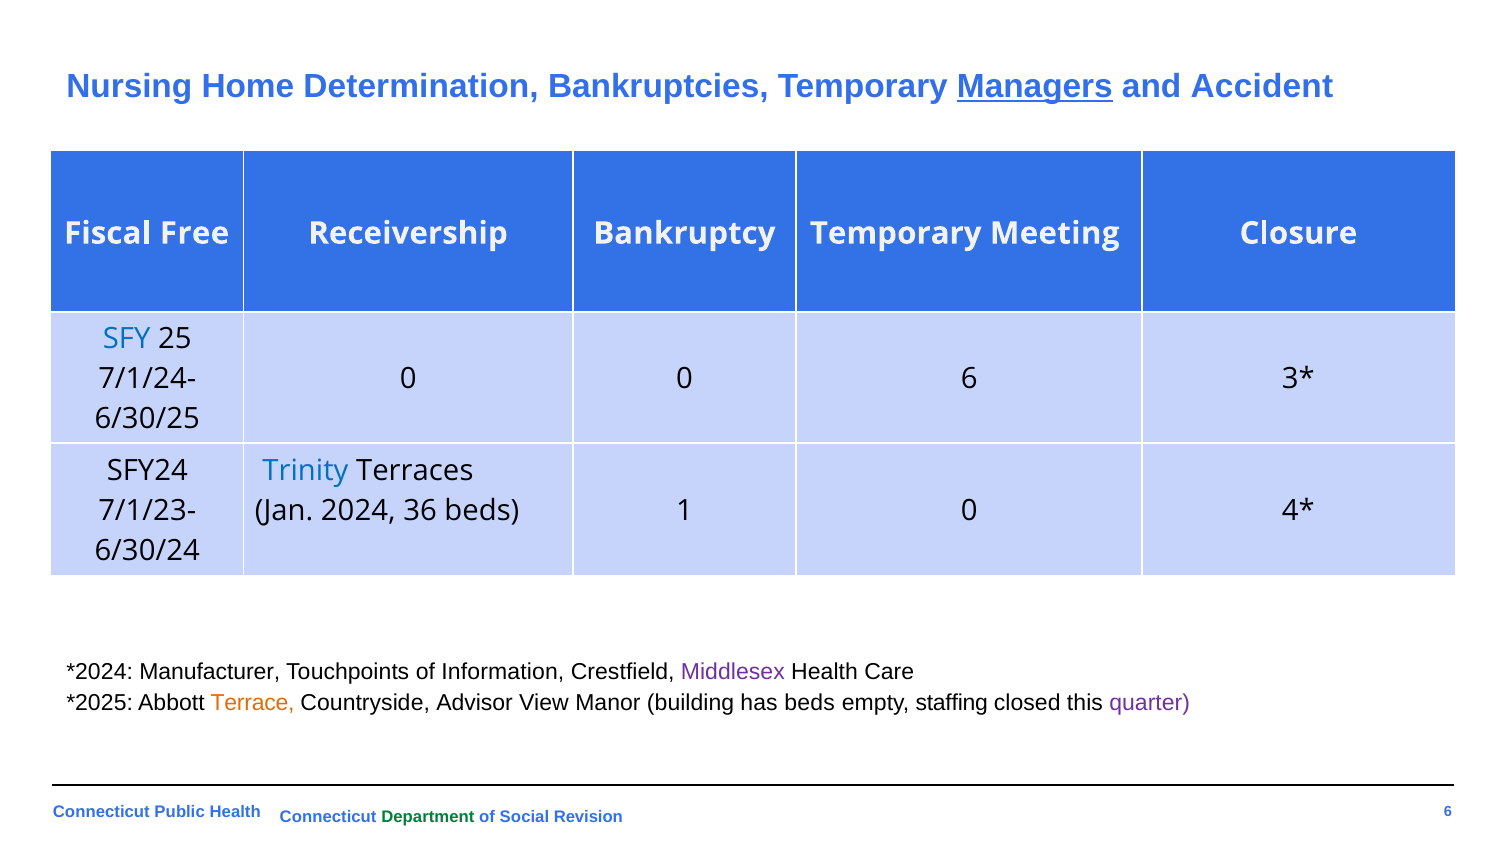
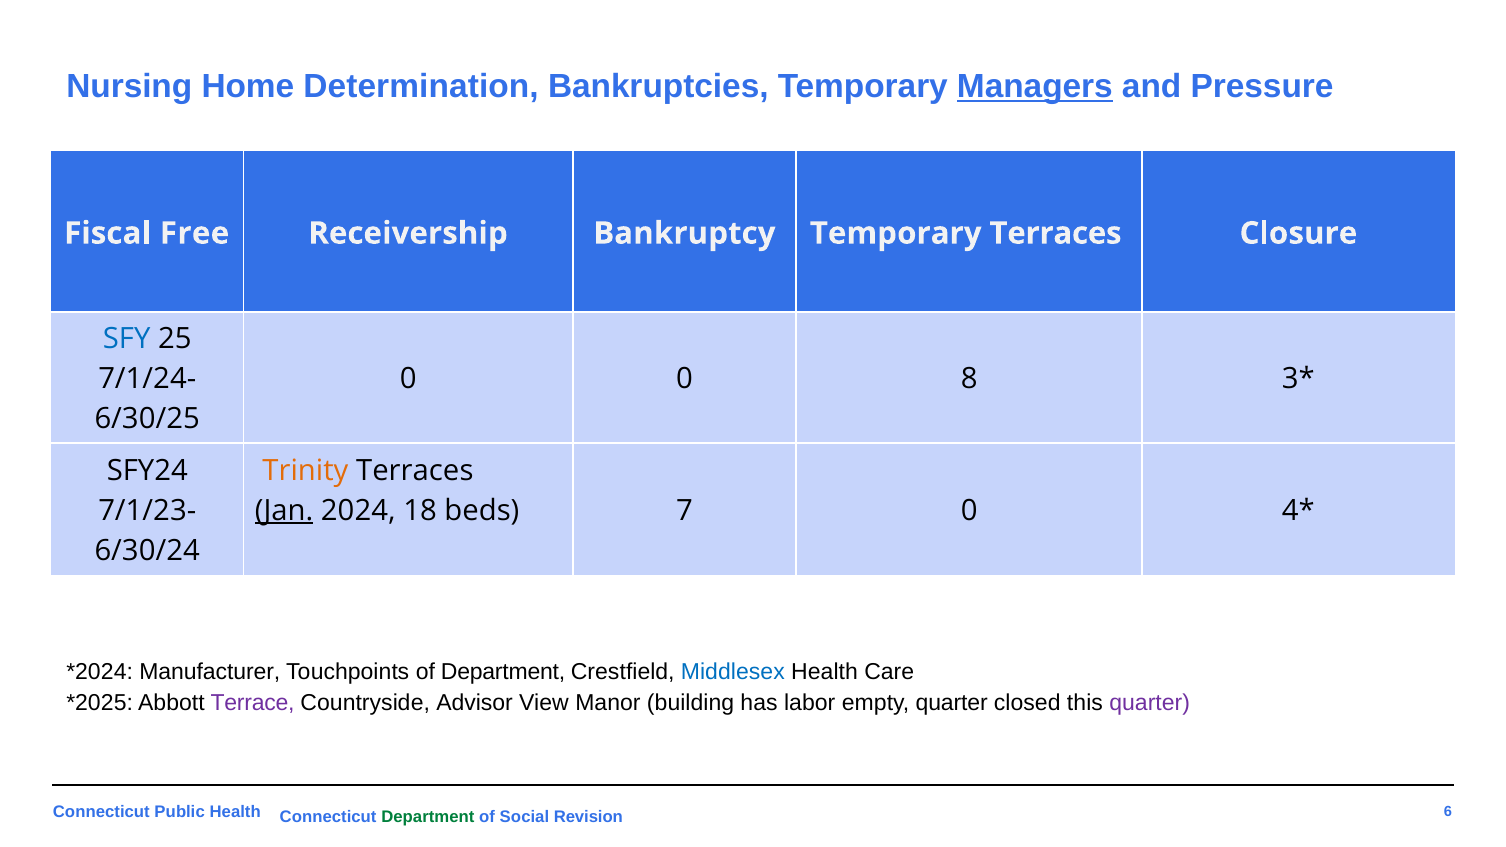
Accident: Accident -> Pressure (1262, 87)
Meeting​​: Meeting​​ -> Terraces​​ (1063, 233)
0 6: 6 -> 8 (969, 379)
Trinity colour: blue -> orange (305, 471)
Jan underline: none -> present (284, 511)
36: 36 -> 18 (420, 511)
1: 1 -> 7 (685, 511)
of Information: Information -> Department (503, 672)
Middlesex colour: purple -> blue (733, 672)
Terrace colour: orange -> purple (253, 703)
has beds: beds -> labor (810, 703)
empty staffing: staffing -> quarter (952, 703)
